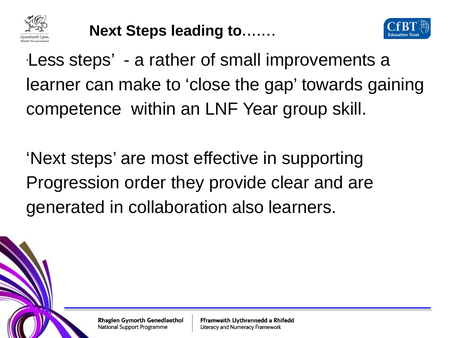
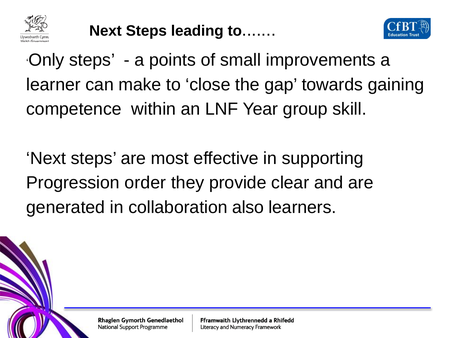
Less: Less -> Only (46, 60)
rather: rather -> points (173, 60)
